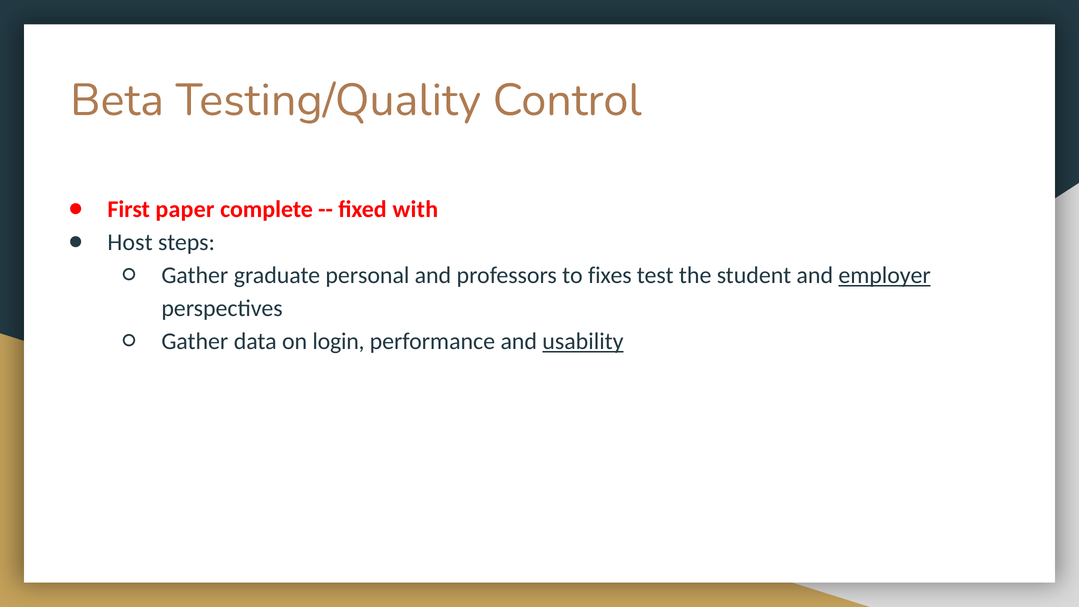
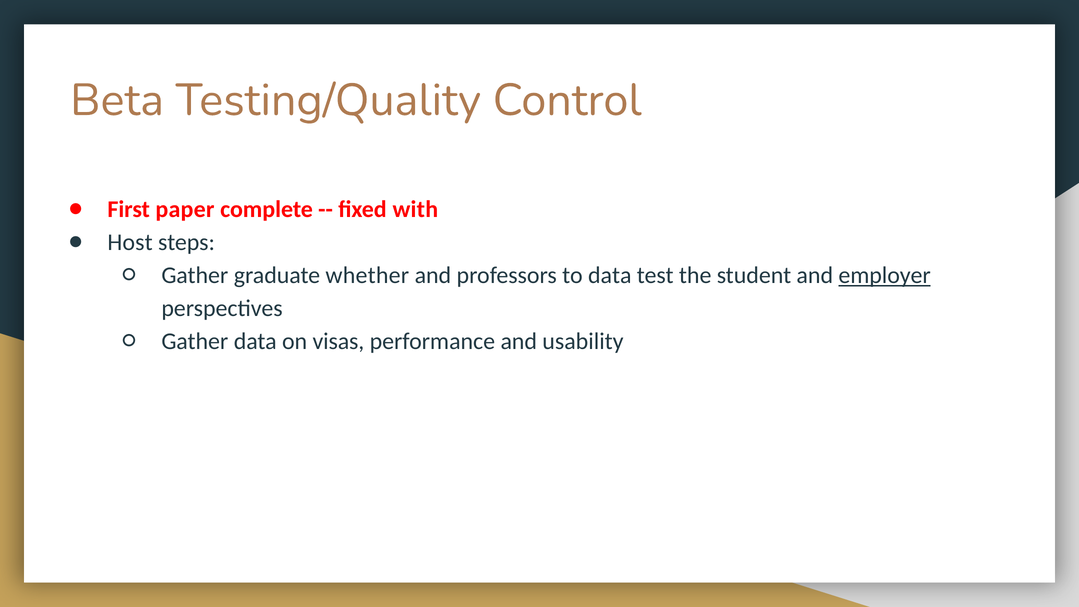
personal: personal -> whether (367, 275)
to fixes: fixes -> data (610, 275)
login: login -> visas (338, 341)
usability underline: present -> none (583, 341)
